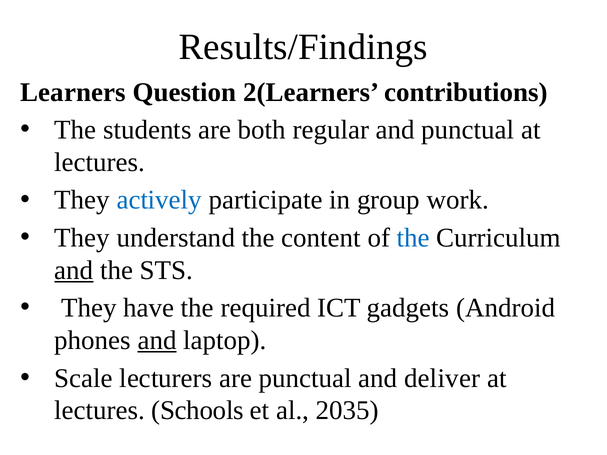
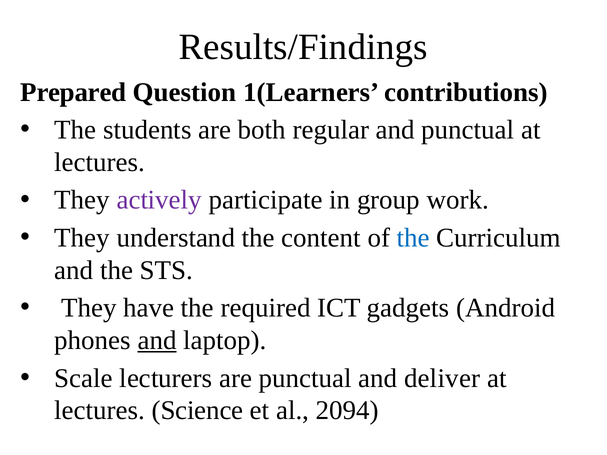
Learners: Learners -> Prepared (73, 92)
2(Learners: 2(Learners -> 1(Learners (311, 92)
actively colour: blue -> purple (159, 200)
and underline: present -> none (74, 270)
Schools: Schools -> Science (198, 411)
2035: 2035 -> 2094 (347, 411)
